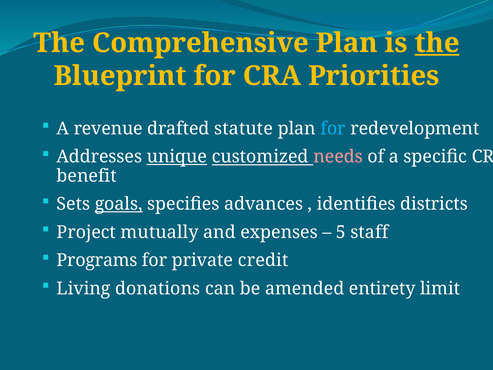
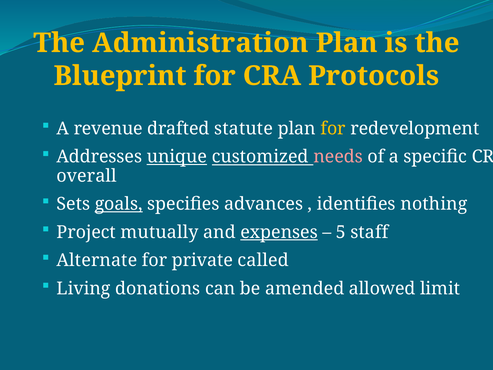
Comprehensive: Comprehensive -> Administration (200, 43)
the underline: present -> none (437, 43)
Priorities: Priorities -> Protocols (374, 76)
for colour: light blue -> yellow (333, 128)
benefit: benefit -> overall (87, 176)
districts: districts -> nothing (434, 204)
expenses underline: none -> present (279, 232)
Programs: Programs -> Alternate (97, 260)
credit: credit -> called (263, 260)
entirety: entirety -> allowed (382, 288)
